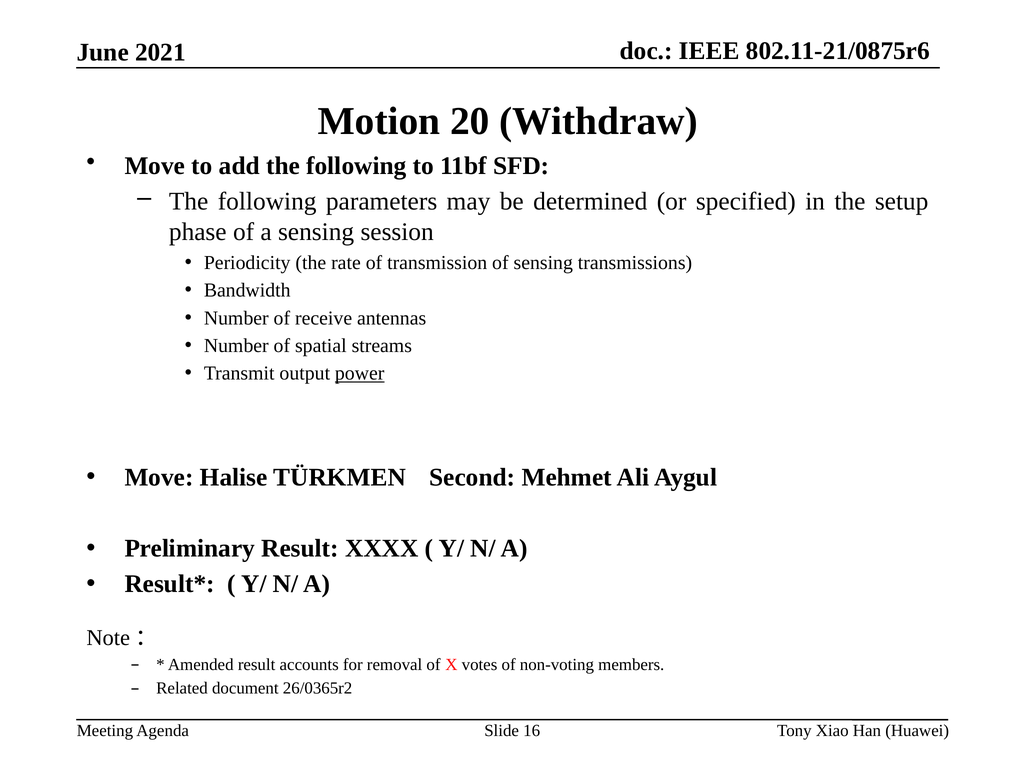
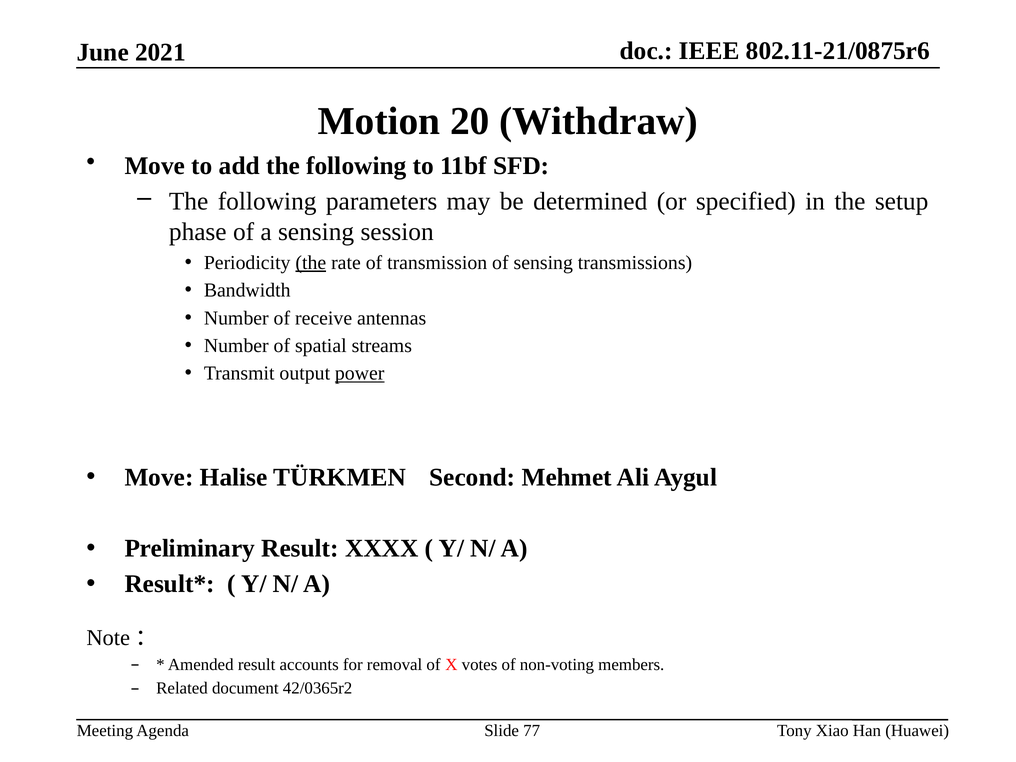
the underline: none -> present (311, 263)
26/0365r2: 26/0365r2 -> 42/0365r2 (318, 688)
16: 16 -> 77 (532, 731)
